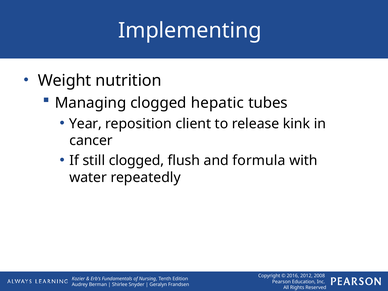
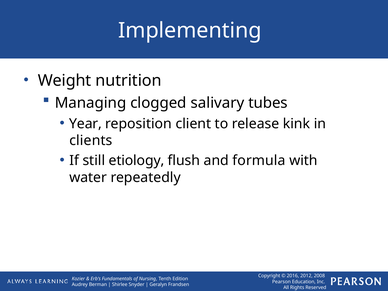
hepatic: hepatic -> salivary (217, 103)
cancer: cancer -> clients (91, 140)
still clogged: clogged -> etiology (137, 161)
